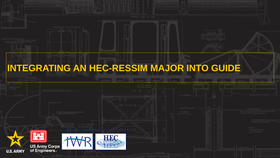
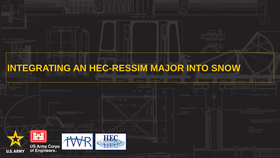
GUIDE: GUIDE -> SNOW (226, 68)
